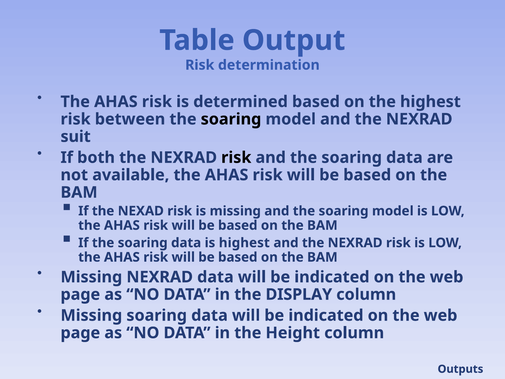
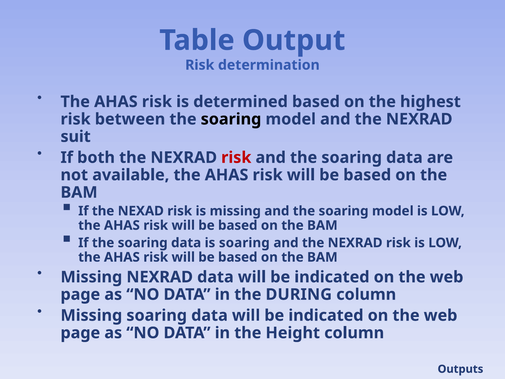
risk colour: black -> red (236, 157)
is highest: highest -> soaring (244, 243)
DISPLAY: DISPLAY -> DURING (299, 294)
